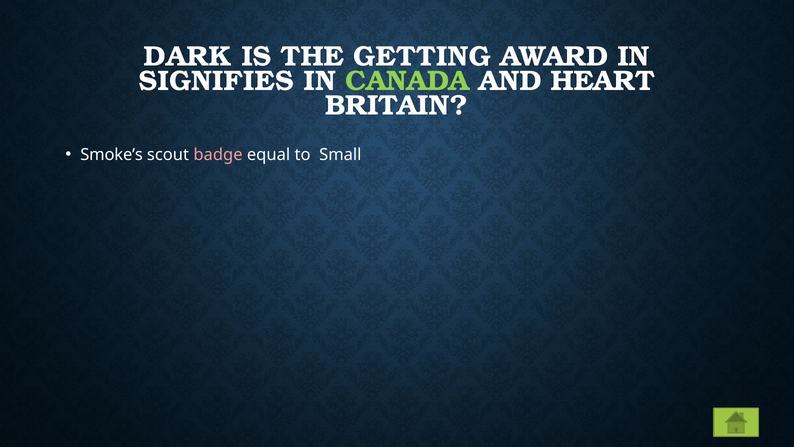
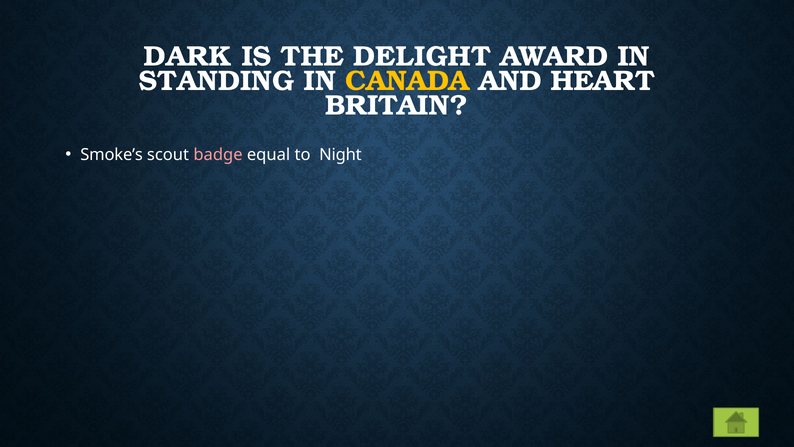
GETTING: GETTING -> DELIGHT (422, 57)
SIGNIFIES: SIGNIFIES -> STANDING (216, 81)
CANADA colour: light green -> yellow (407, 81)
Small: Small -> Night (340, 155)
